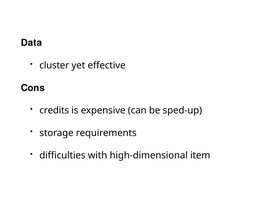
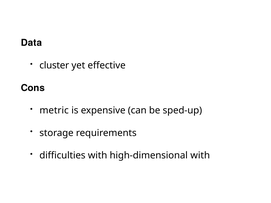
credits: credits -> metric (54, 111)
high-dimensional item: item -> with (200, 156)
